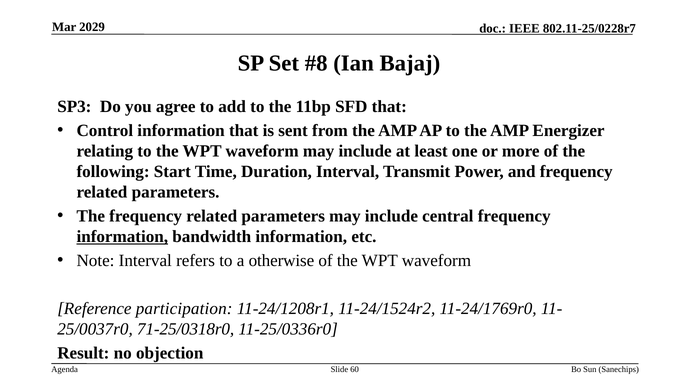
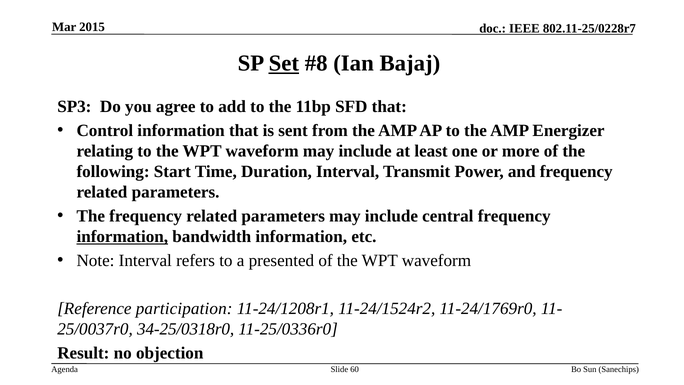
2029: 2029 -> 2015 (92, 27)
Set underline: none -> present (284, 63)
otherwise: otherwise -> presented (281, 261)
71-25/0318r0: 71-25/0318r0 -> 34-25/0318r0 (186, 329)
